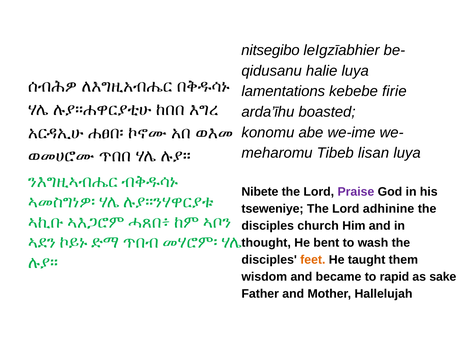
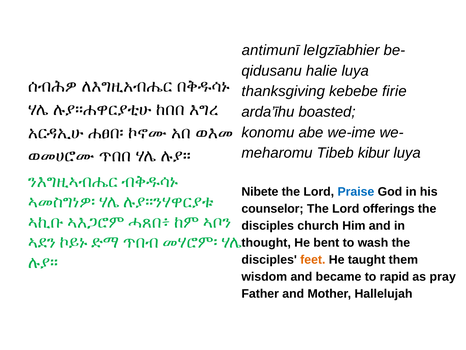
nitsegibo: nitsegibo -> antimunī (270, 50)
lamentations: lamentations -> thanksgiving (283, 91)
lisan: lisan -> kibur (374, 153)
Praise colour: purple -> blue (356, 192)
tseweniye: tseweniye -> counselor (273, 209)
adhinine: adhinine -> offerings (389, 209)
sake: sake -> pray (443, 276)
